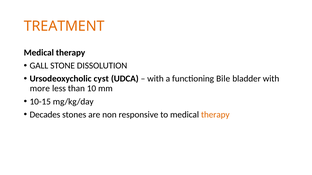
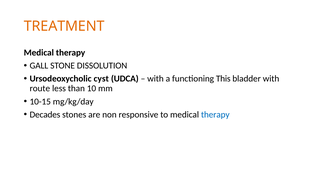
Bile: Bile -> This (223, 79)
more: more -> route (40, 89)
therapy colour: orange -> blue (215, 115)
